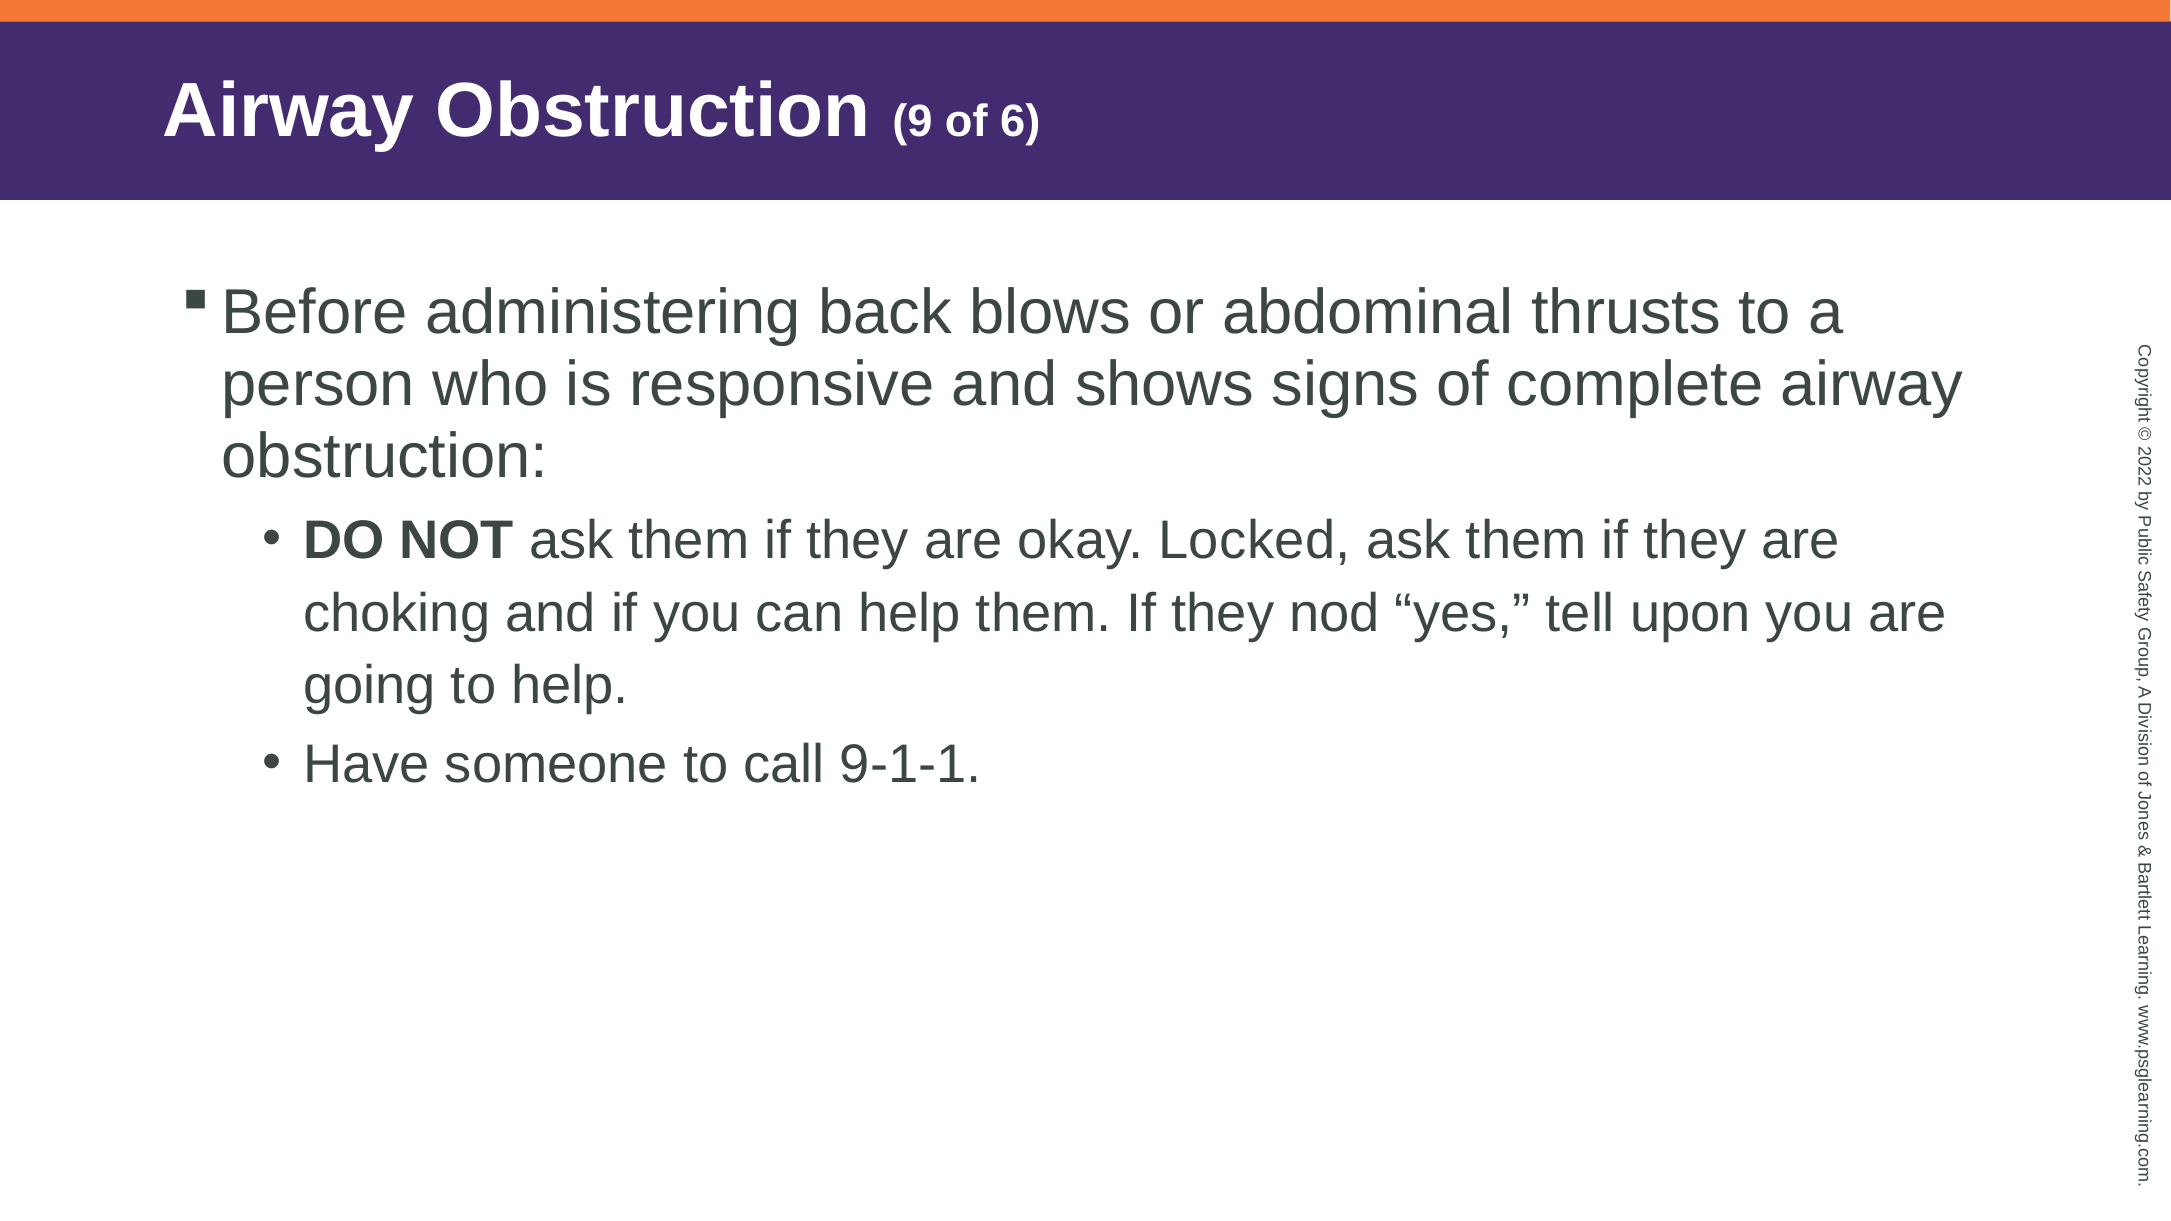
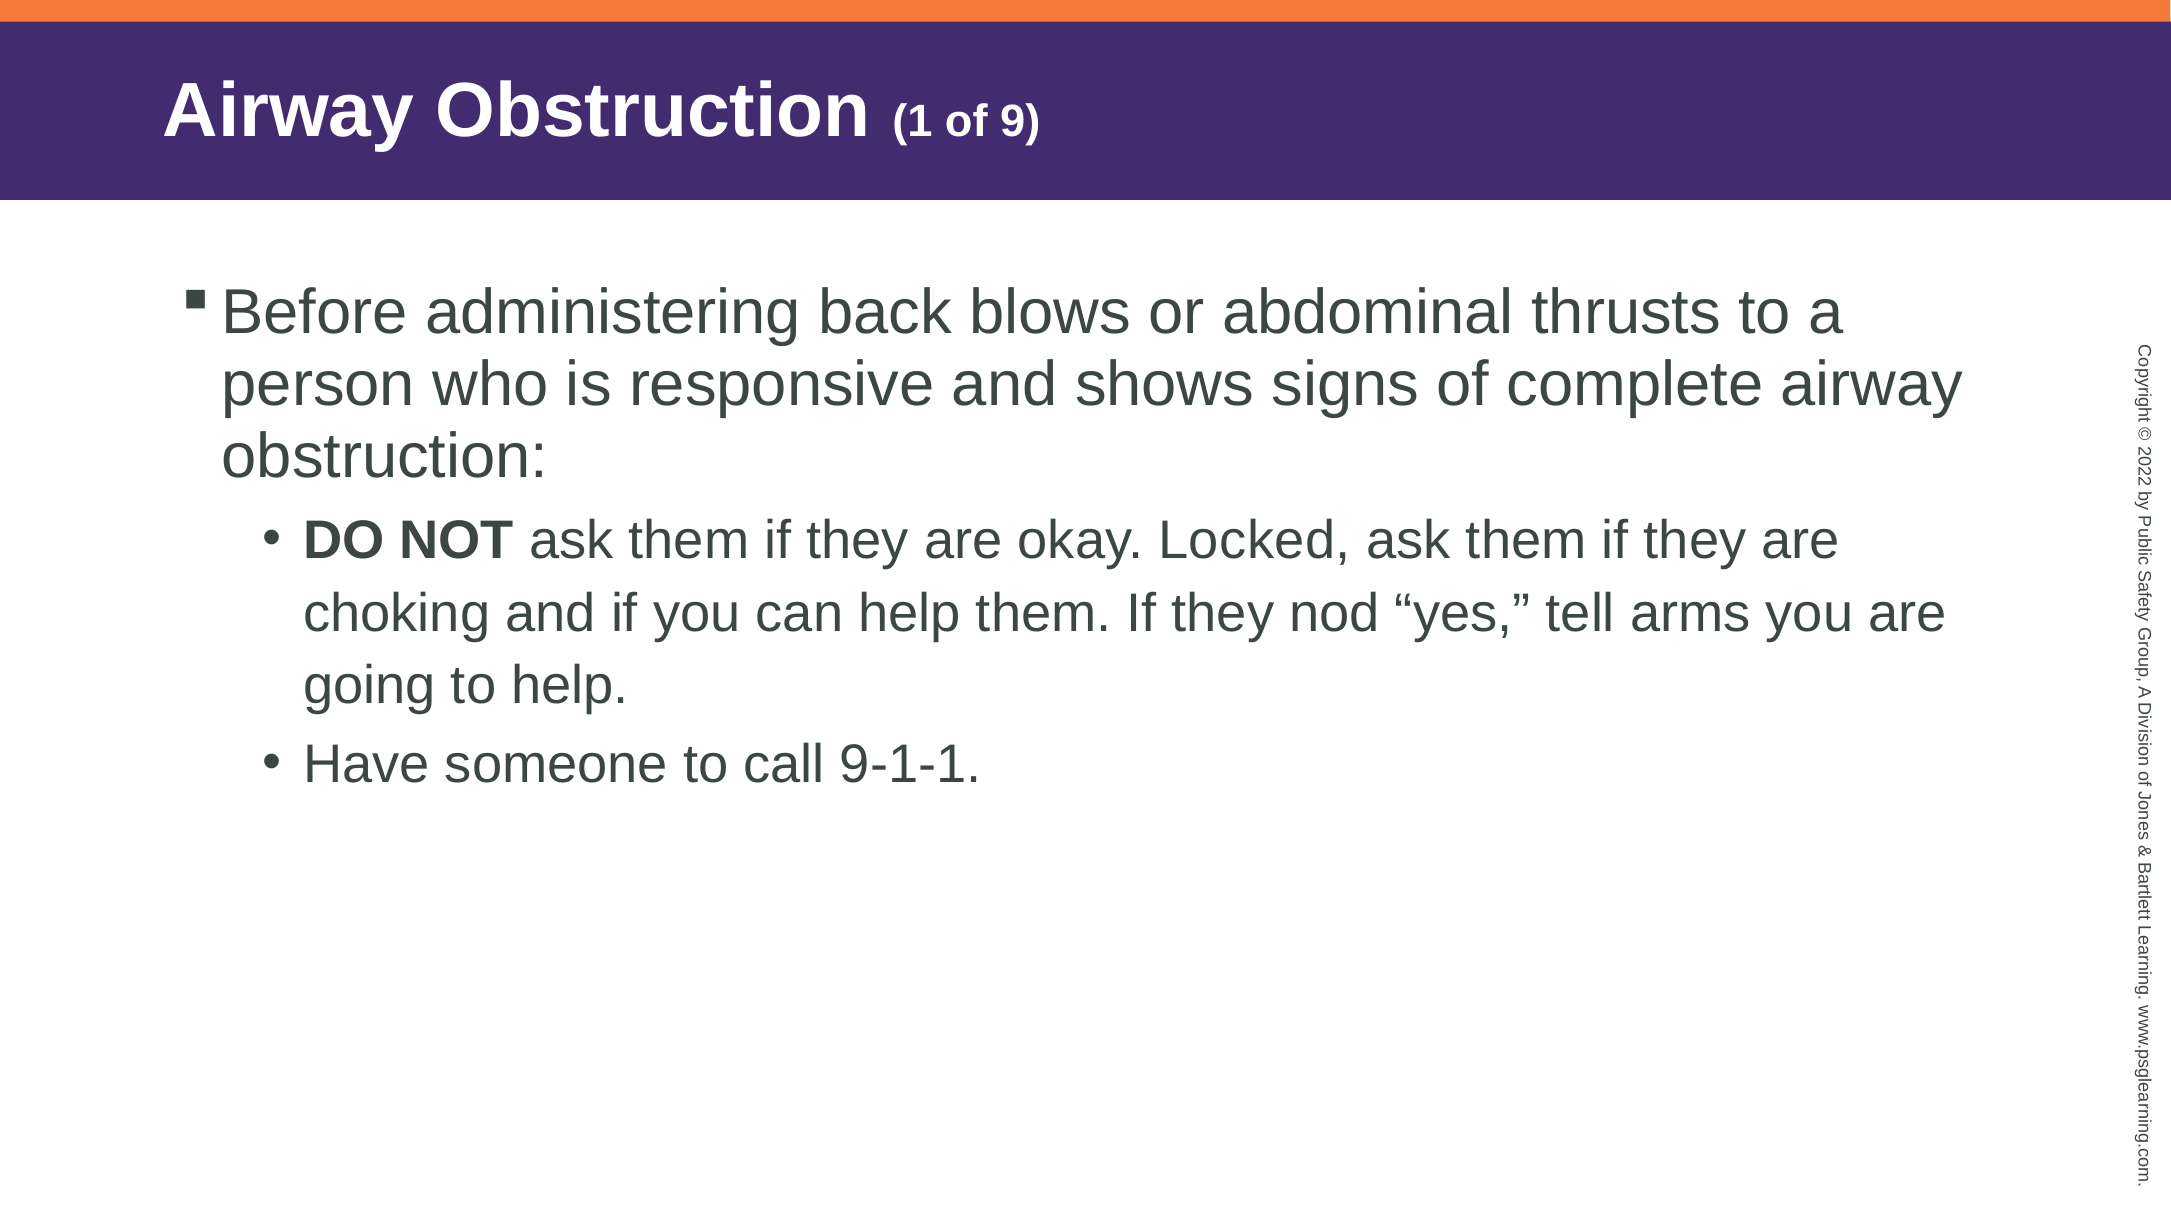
9: 9 -> 1 (912, 122)
6: 6 -> 9 (1020, 122)
upon: upon -> arms (1690, 614)
